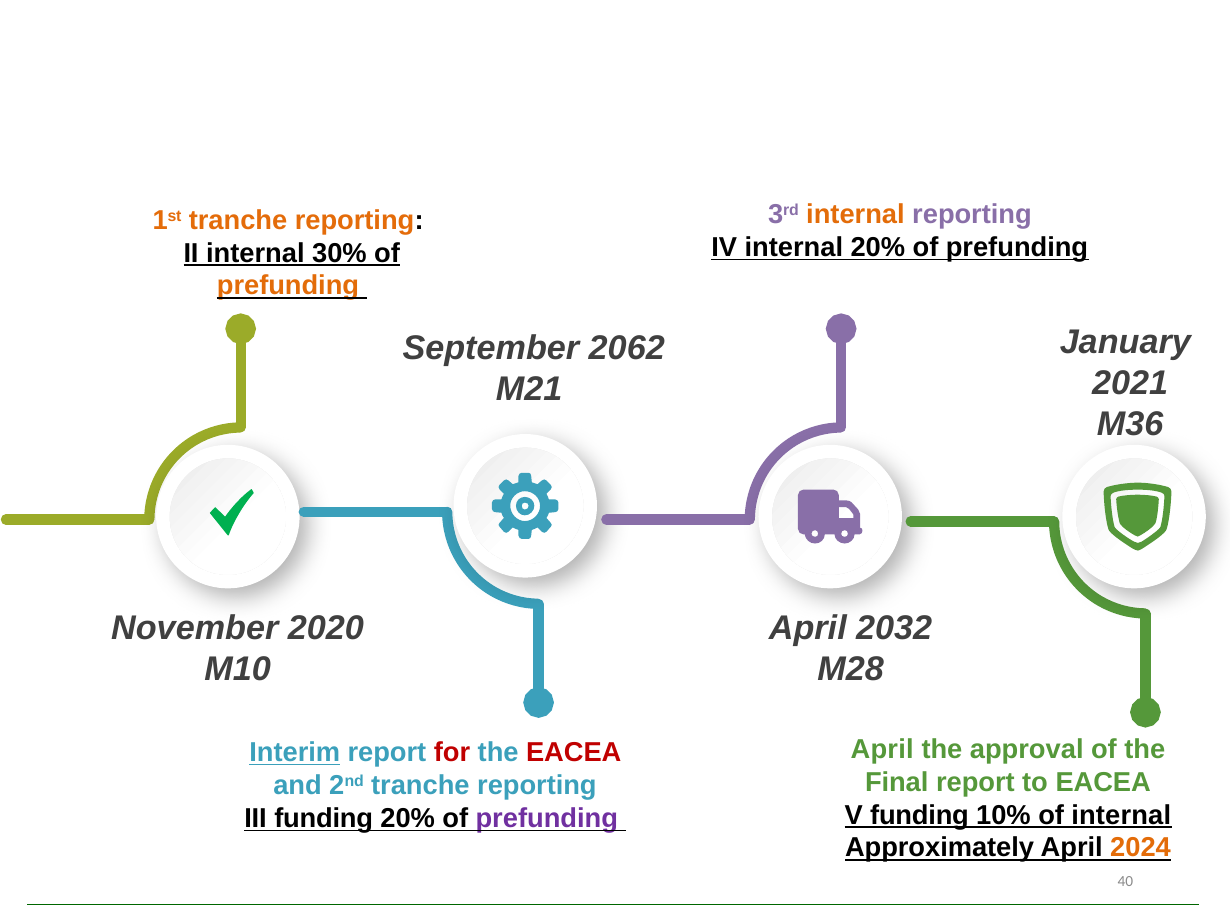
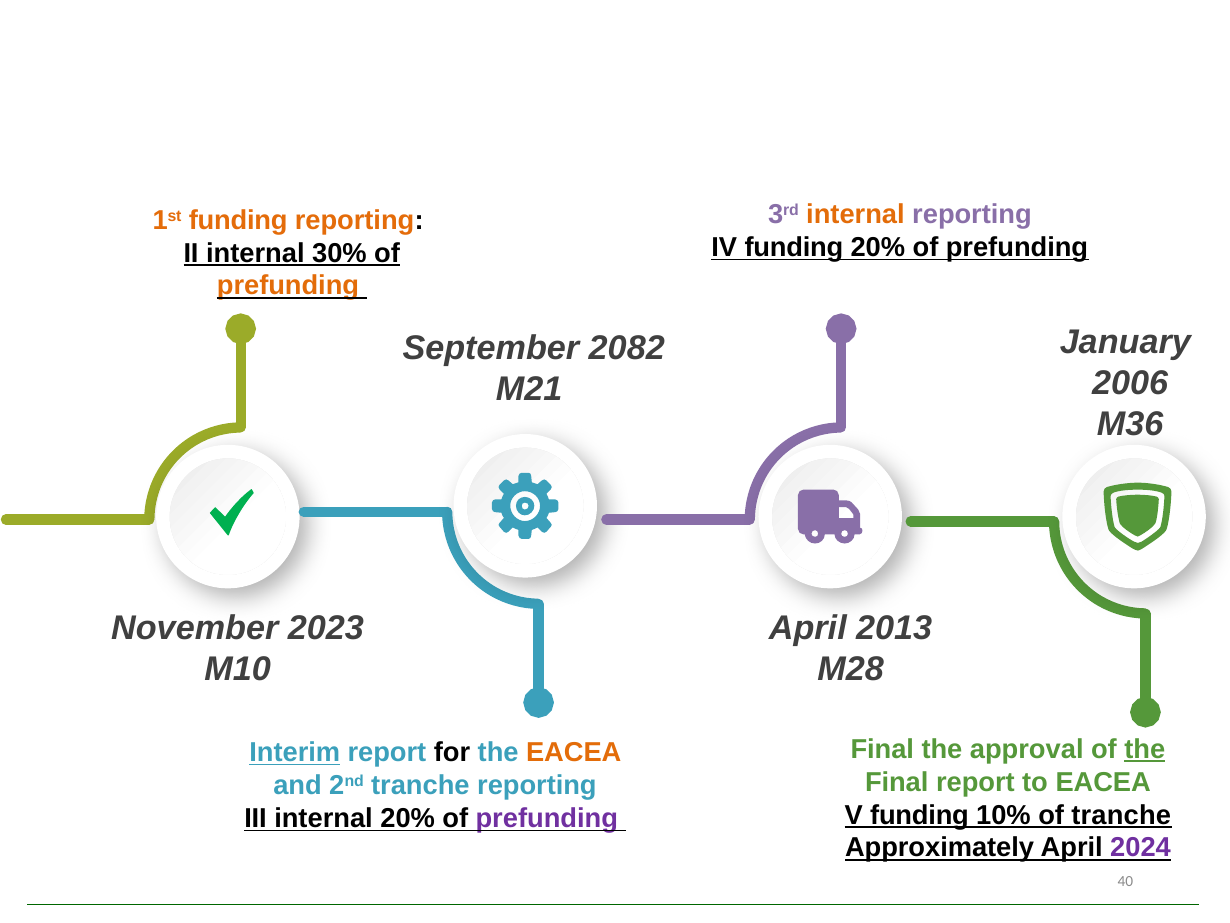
1st tranche: tranche -> funding (238, 220)
IV internal: internal -> funding (794, 247)
2062: 2062 -> 2082 (627, 348)
2021: 2021 -> 2006 (1130, 383)
2020: 2020 -> 2023 (326, 628)
2032: 2032 -> 2013 (894, 628)
April: April -> Final (882, 749)
the underline: none -> present (1145, 749)
for colour: red -> black (452, 752)
EACEA colour: red -> orange (574, 752)
of internal: internal -> tranche (1121, 815)
III funding: funding -> internal (324, 818)
2024 colour: orange -> purple (1141, 847)
